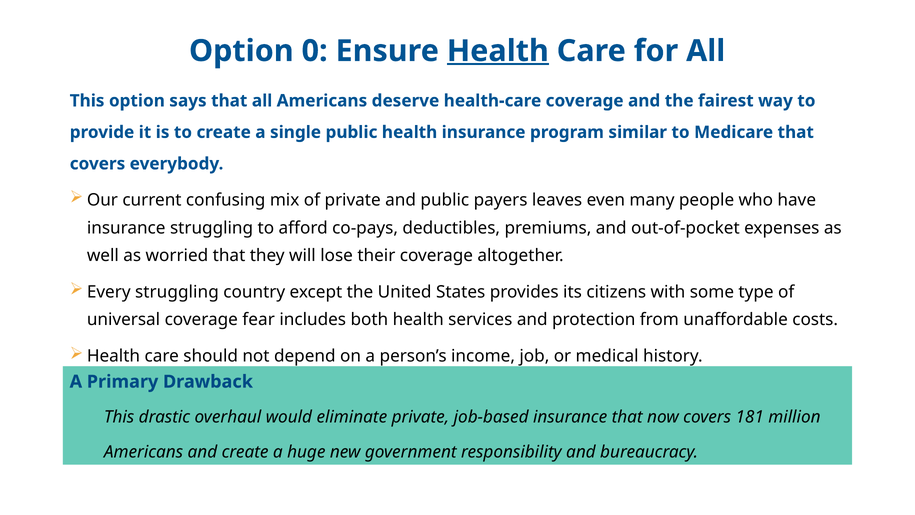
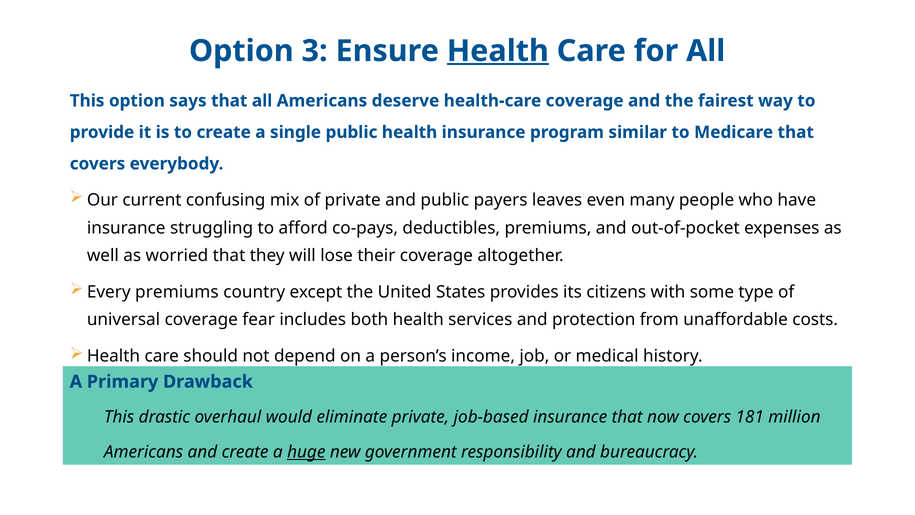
0: 0 -> 3 (315, 51)
Every struggling: struggling -> premiums (177, 292)
huge underline: none -> present (306, 452)
